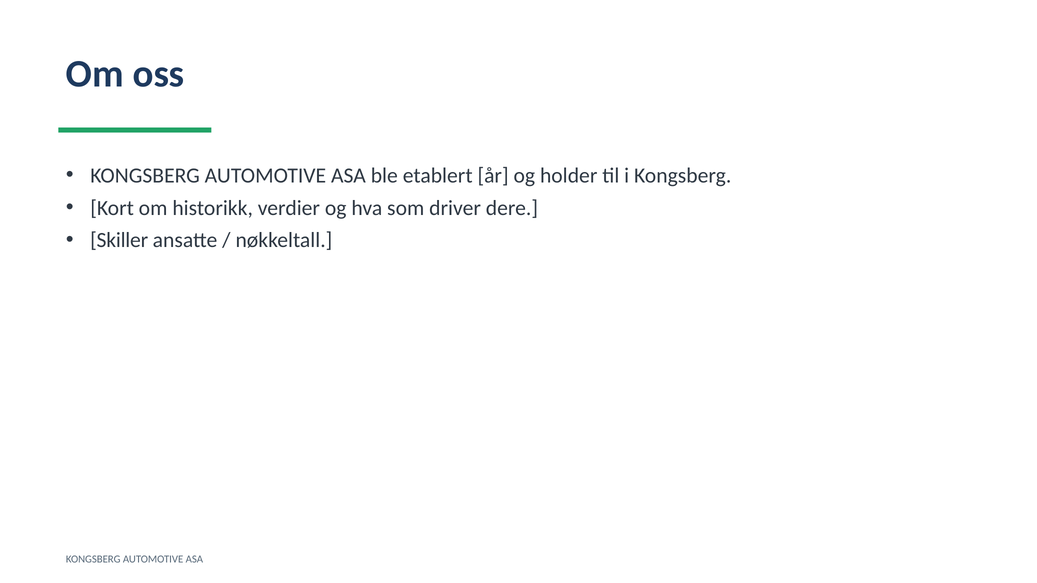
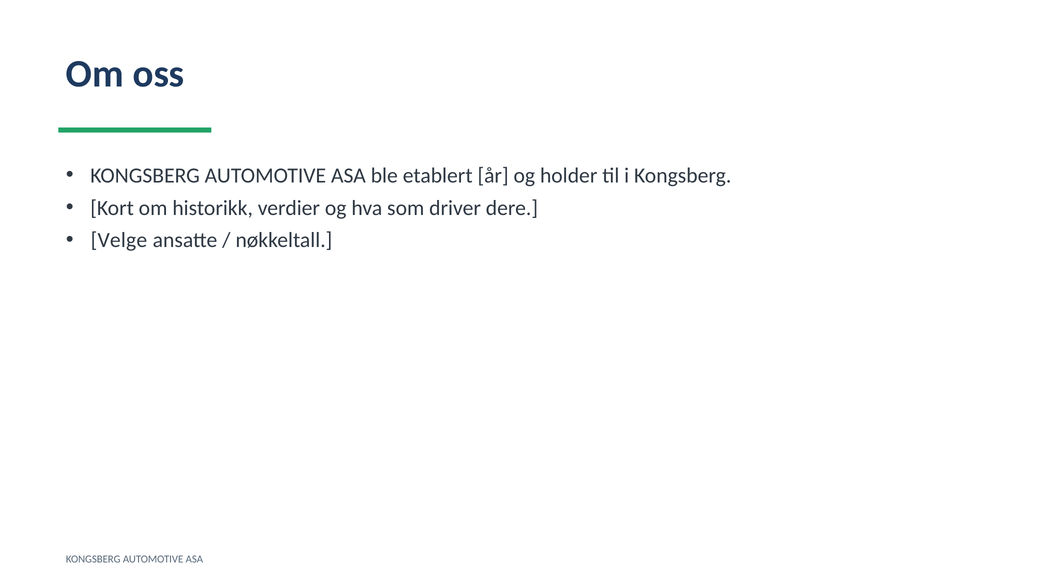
Skiller: Skiller -> Velge (119, 240)
